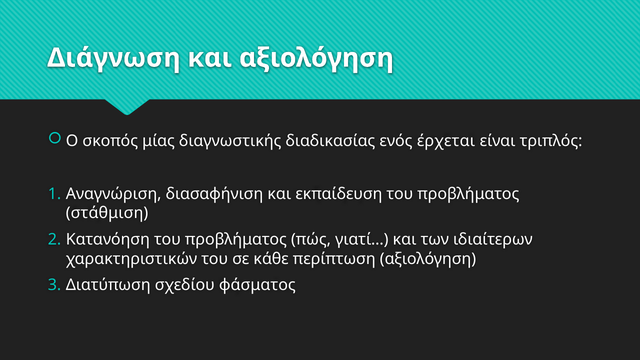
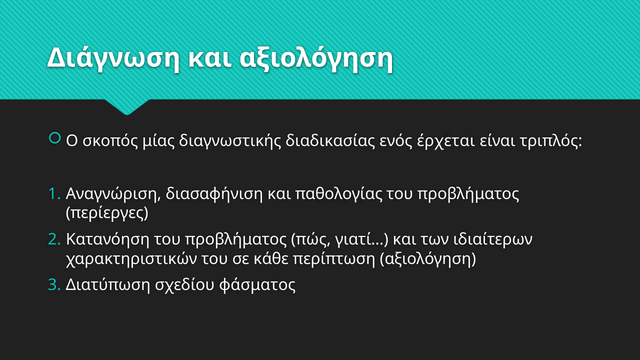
εκπαίδευση: εκπαίδευση -> παθολογίας (339, 194)
στάθμιση: στάθμιση -> περίεργες (107, 213)
